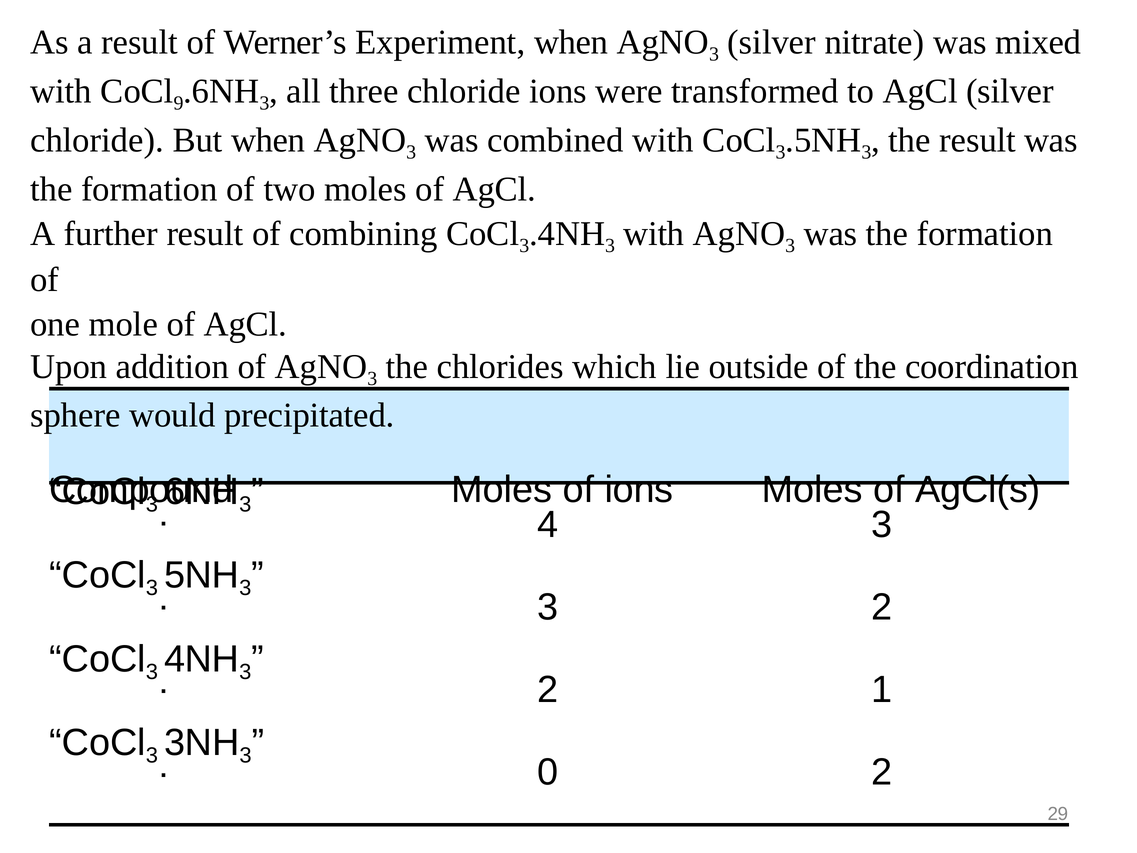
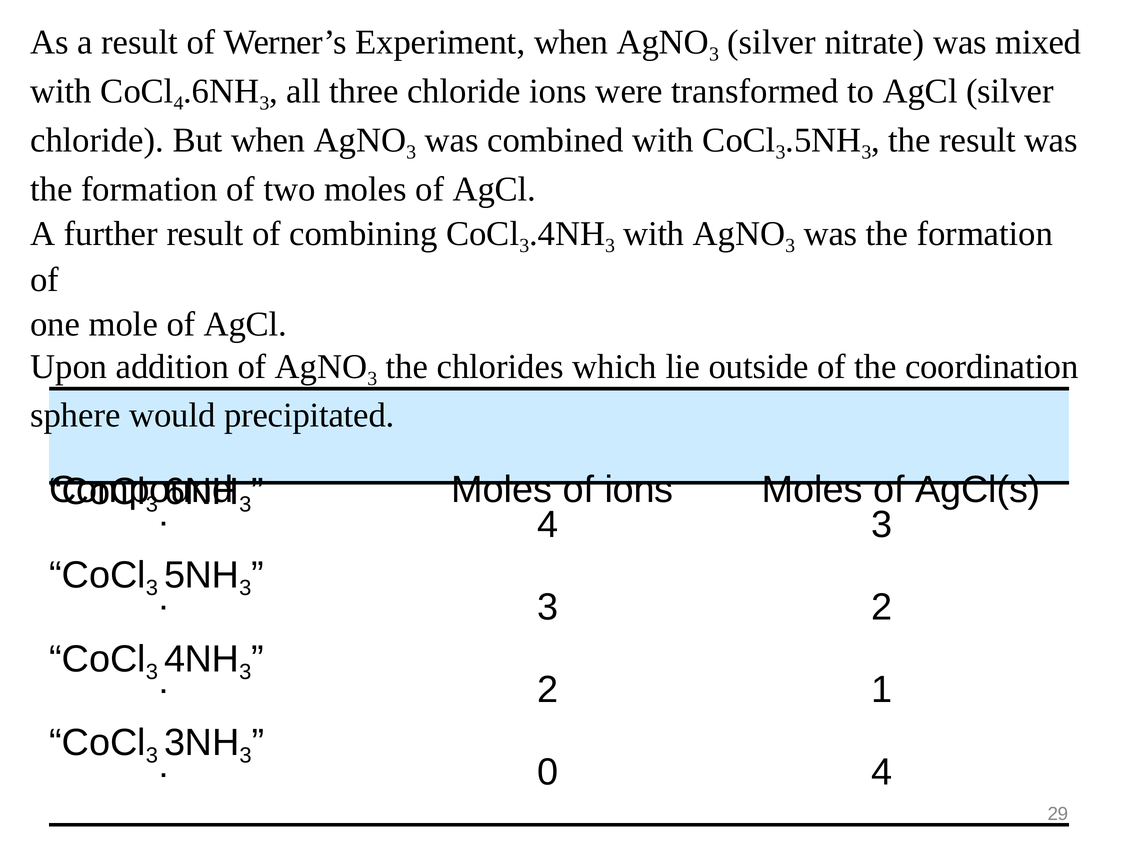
9: 9 -> 4 (179, 103)
0 2: 2 -> 4 (882, 772)
